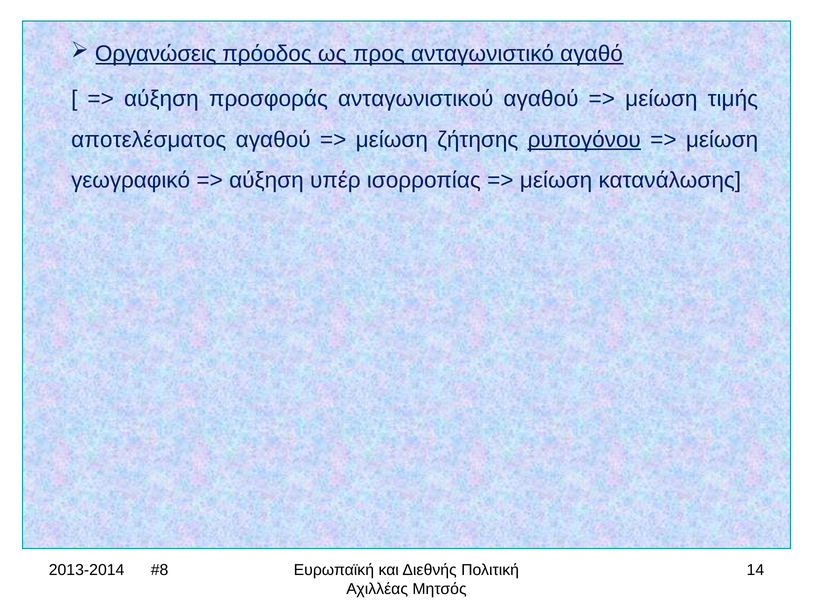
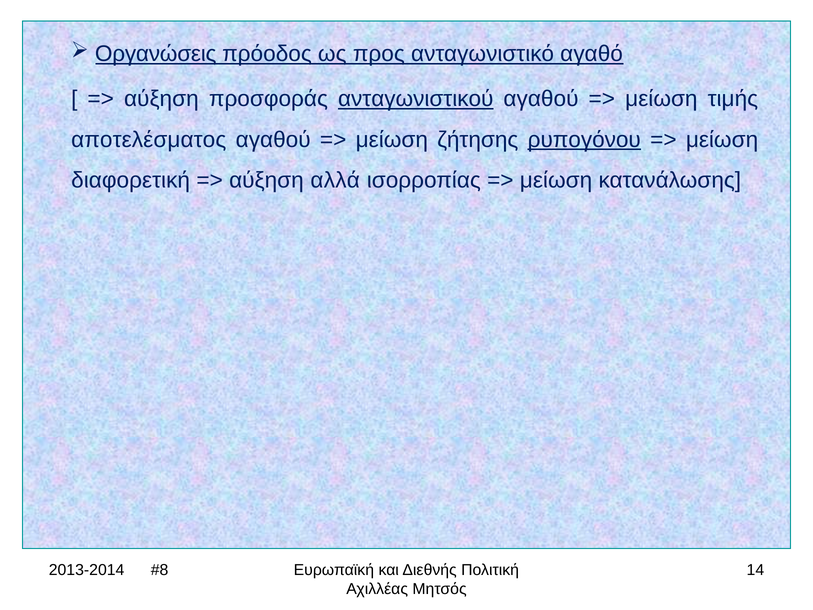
ανταγωνιστικού underline: none -> present (416, 99)
γεωγραφικό: γεωγραφικό -> διαφορετική (131, 180)
υπέρ: υπέρ -> αλλά (335, 180)
